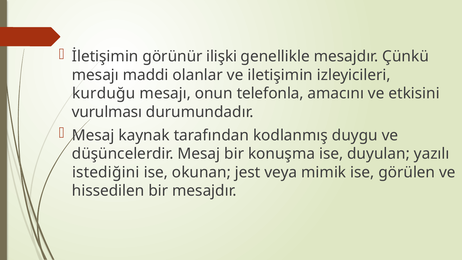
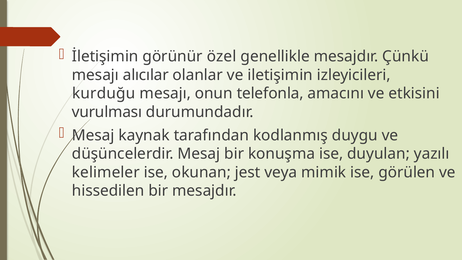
ilişki: ilişki -> özel (222, 57)
maddi: maddi -> alıcılar (146, 75)
istediğini: istediğini -> kelimeler (106, 172)
